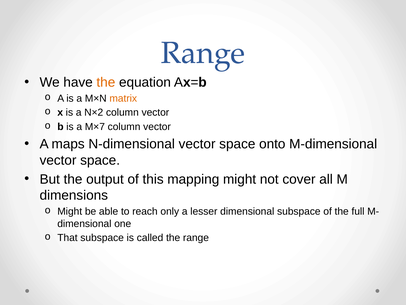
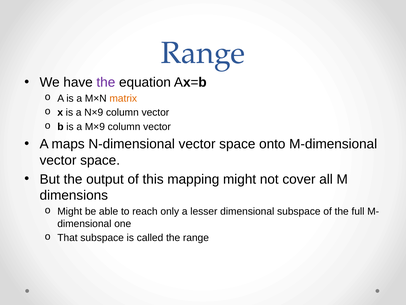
the colour: orange -> purple (106, 82)
N×2: N×2 -> N×9 (94, 112)
M×7: M×7 -> M×9 (95, 127)
